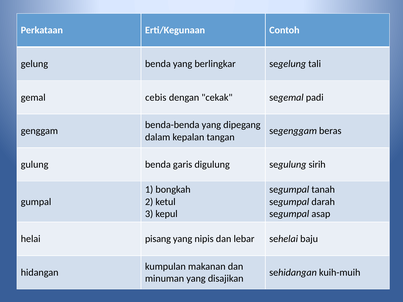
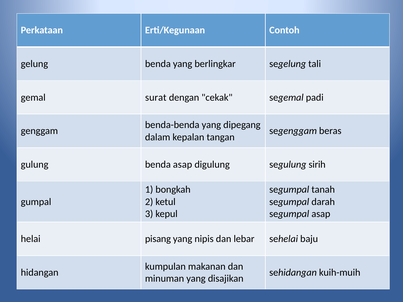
cebis: cebis -> surat (156, 97)
benda garis: garis -> asap (183, 165)
